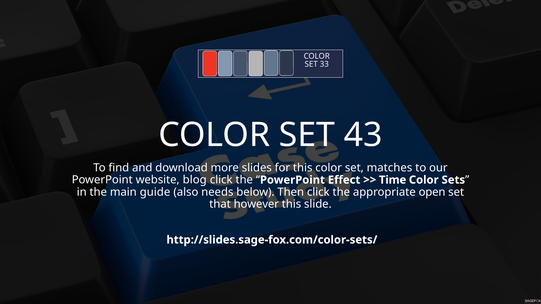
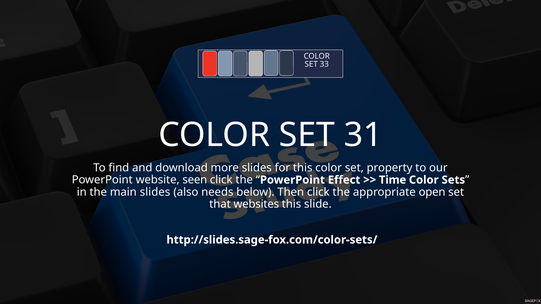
43: 43 -> 31 (363, 135)
matches: matches -> property (390, 168)
blog: blog -> seen (195, 180)
main guide: guide -> slides (155, 192)
however: however -> websites (256, 204)
